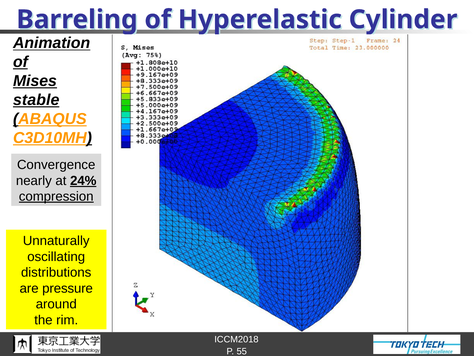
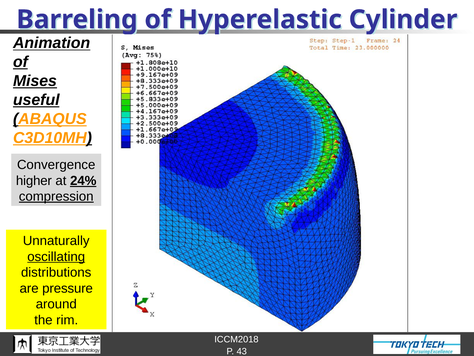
stable: stable -> useful (36, 100)
nearly: nearly -> higher (34, 180)
oscillating underline: none -> present (56, 256)
55: 55 -> 43 (242, 351)
